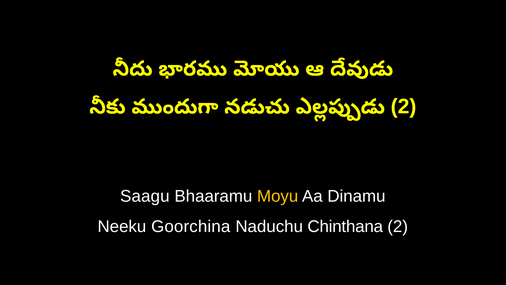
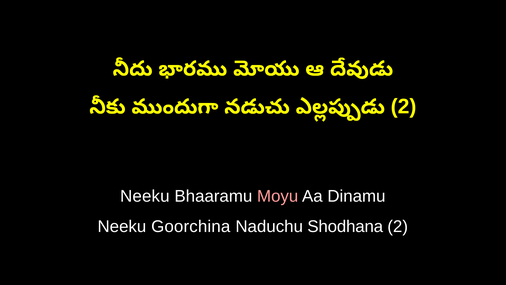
Saagu: Saagu -> Neeku (145, 196)
Moyu colour: yellow -> pink (278, 196)
Chinthana: Chinthana -> Shodhana (345, 226)
